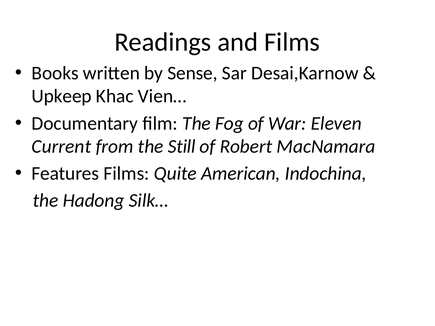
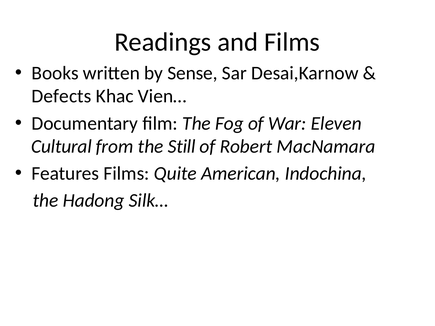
Upkeep: Upkeep -> Defects (61, 96)
Current: Current -> Cultural (62, 147)
